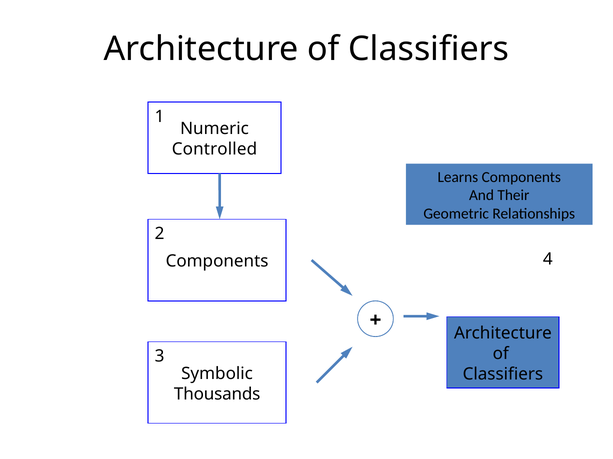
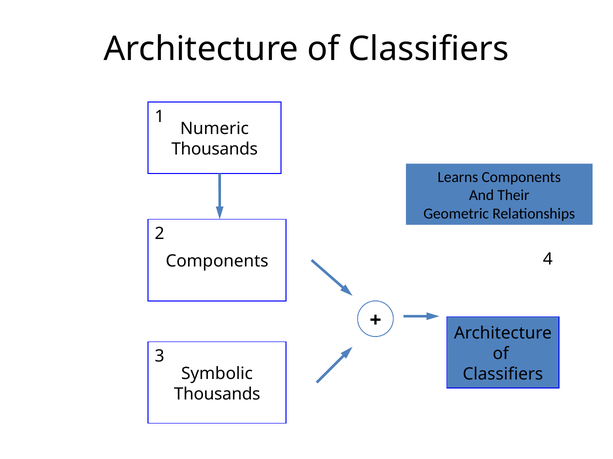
Controlled: Controlled -> Thousands (215, 149)
